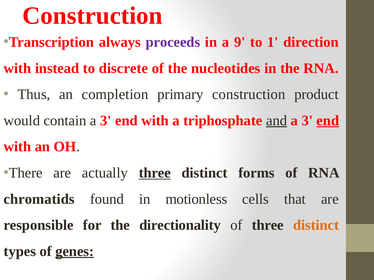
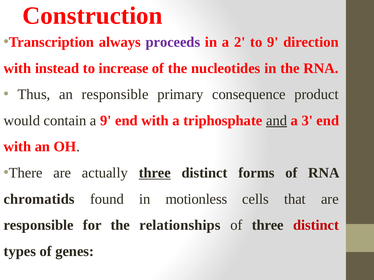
9: 9 -> 2 (240, 42)
to 1: 1 -> 9 (273, 42)
discrete: discrete -> increase (124, 68)
an completion: completion -> responsible (115, 95)
primary construction: construction -> consequence (249, 95)
contain a 3: 3 -> 9 (106, 121)
end underline: present -> none (328, 121)
directionality: directionality -> relationships (180, 226)
distinct colour: orange -> red (316, 226)
genes underline: present -> none (75, 252)
